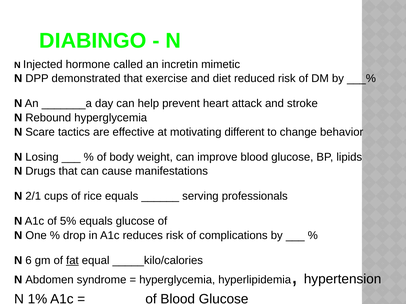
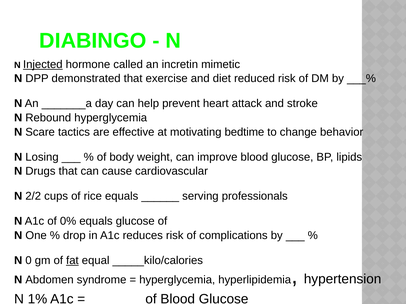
Injected underline: none -> present (43, 64)
different: different -> bedtime (244, 132)
manifestations: manifestations -> cardiovascular (172, 171)
2/1: 2/1 -> 2/2 (33, 197)
5%: 5% -> 0% (68, 222)
6: 6 -> 0 (29, 261)
